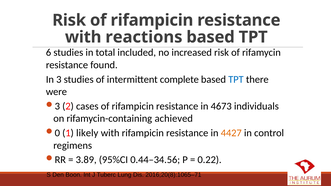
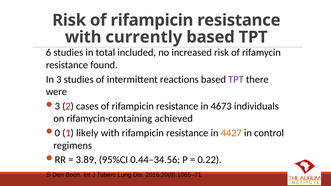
reactions: reactions -> currently (144, 37)
complete: complete -> reactions (179, 79)
TPT colour: blue -> purple (236, 79)
